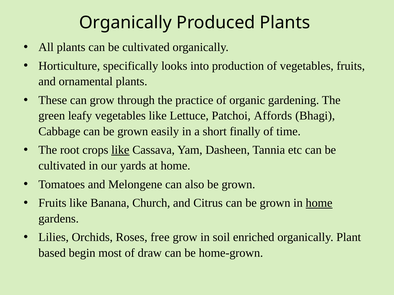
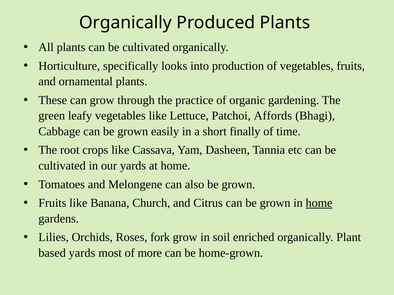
like underline: present -> none (120, 150)
free: free -> fork (160, 238)
based begin: begin -> yards (82, 253)
draw: draw -> more (150, 253)
